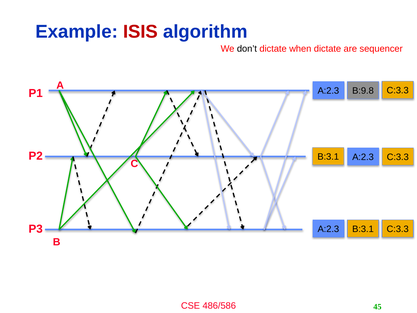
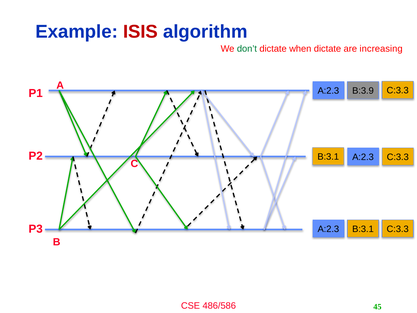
don’t colour: black -> green (247, 49)
sequencer: sequencer -> increasing (381, 49)
B:9.8: B:9.8 -> B:3.9 (363, 91)
